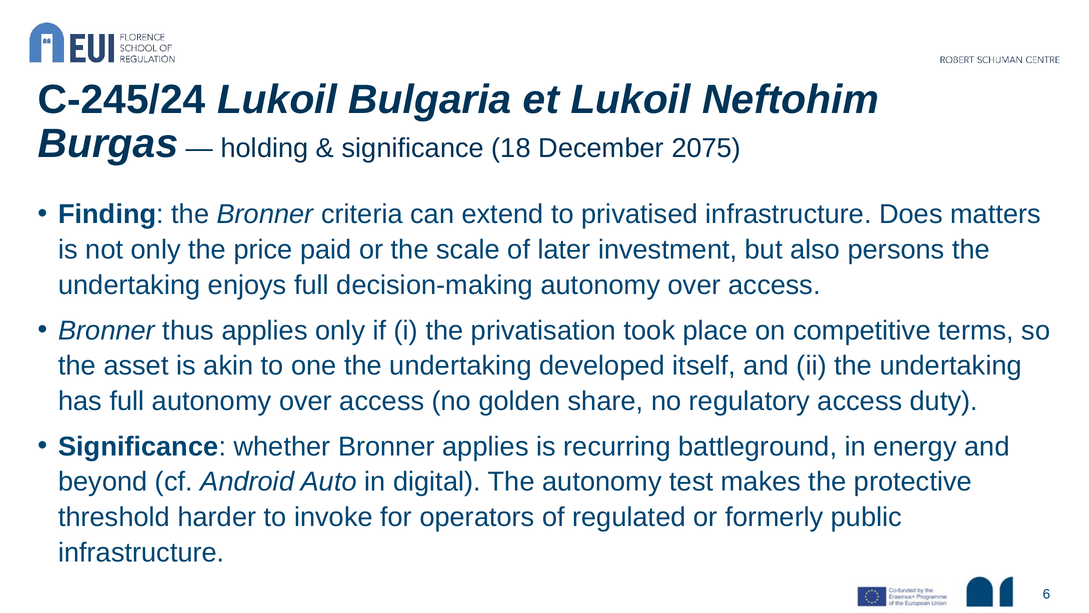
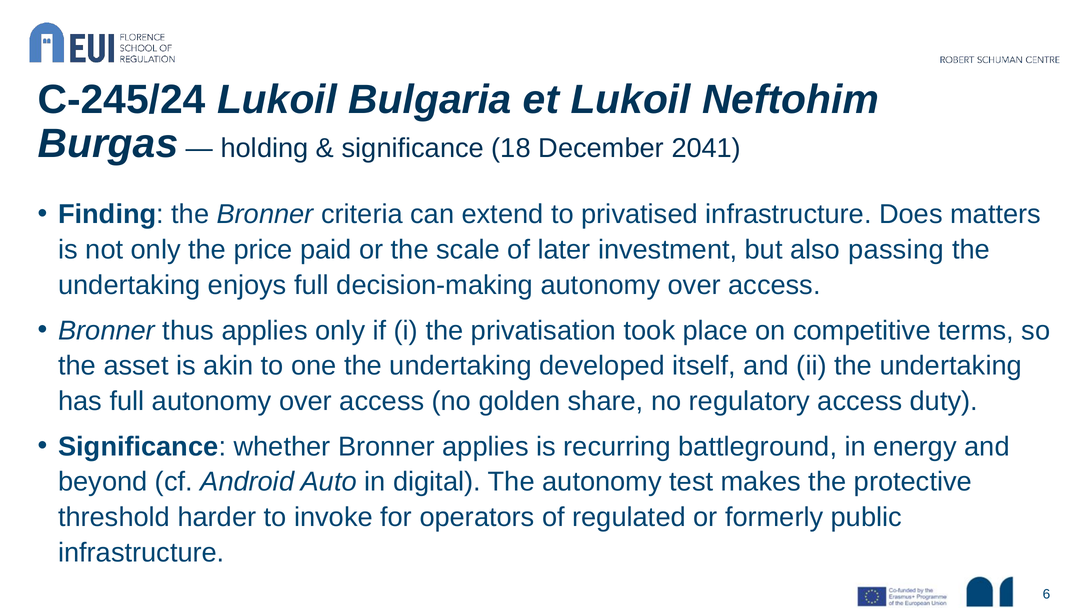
2075: 2075 -> 2041 (706, 148)
persons: persons -> passing (896, 250)
